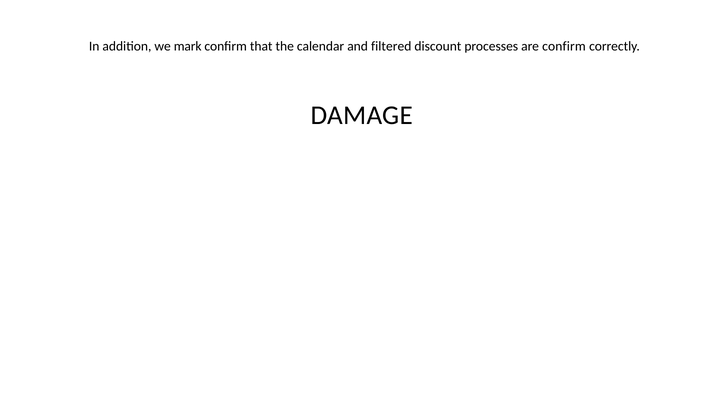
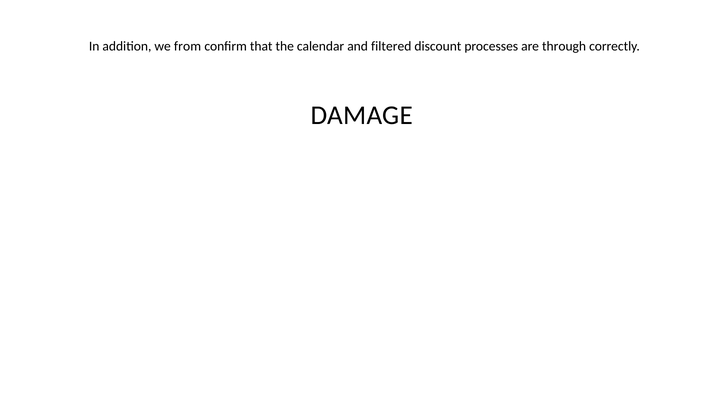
mark: mark -> from (188, 46)
are confirm: confirm -> through (564, 46)
